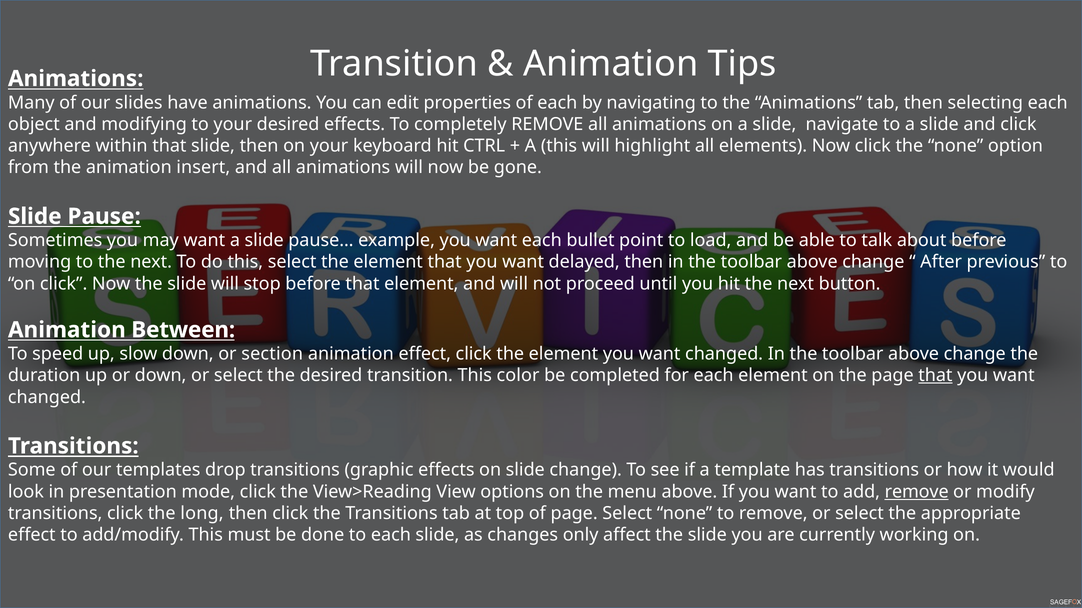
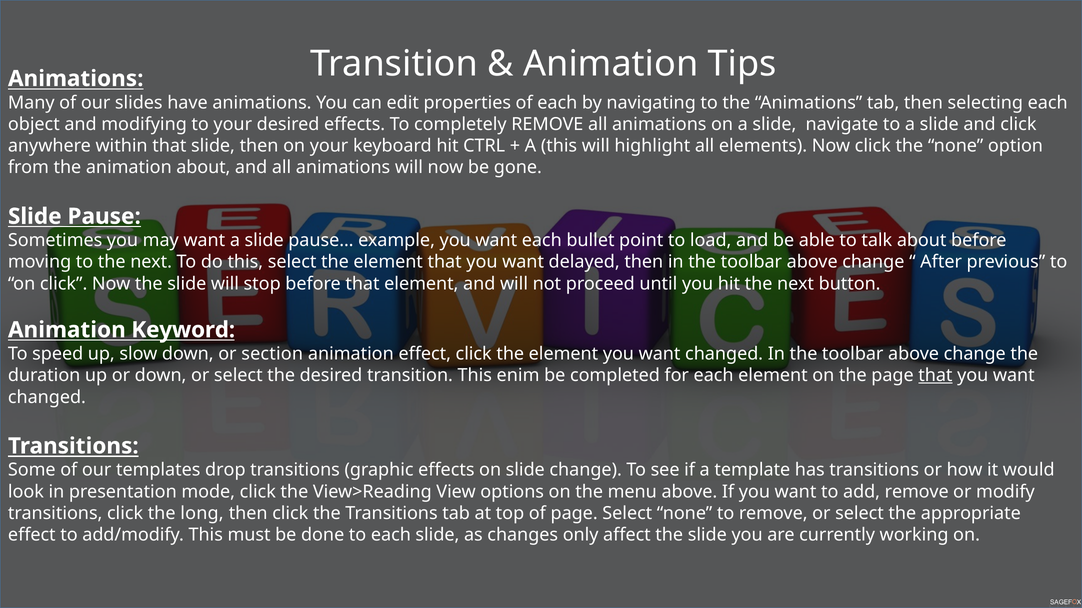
animation insert: insert -> about (203, 168)
Between: Between -> Keyword (183, 330)
color: color -> enim (518, 376)
remove underline: present -> none (917, 492)
